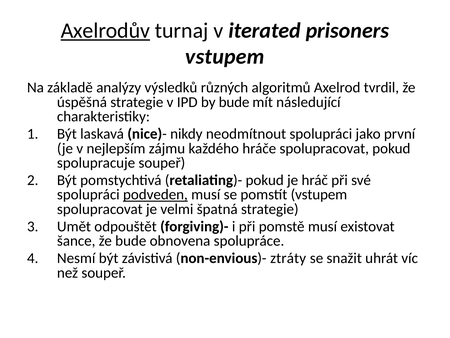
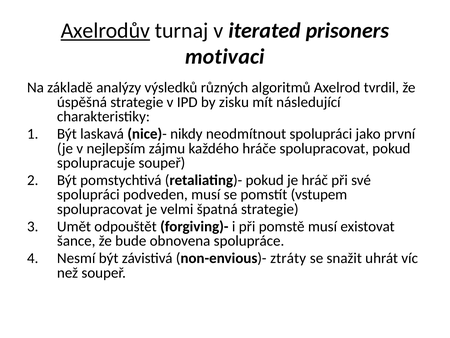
vstupem: vstupem -> motivaci (225, 57)
by bude: bude -> zisku (234, 102)
podveden underline: present -> none (155, 194)
